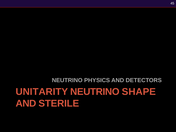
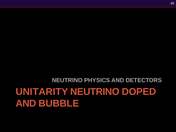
SHAPE: SHAPE -> DOPED (139, 92)
STERILE: STERILE -> BUBBLE (59, 103)
